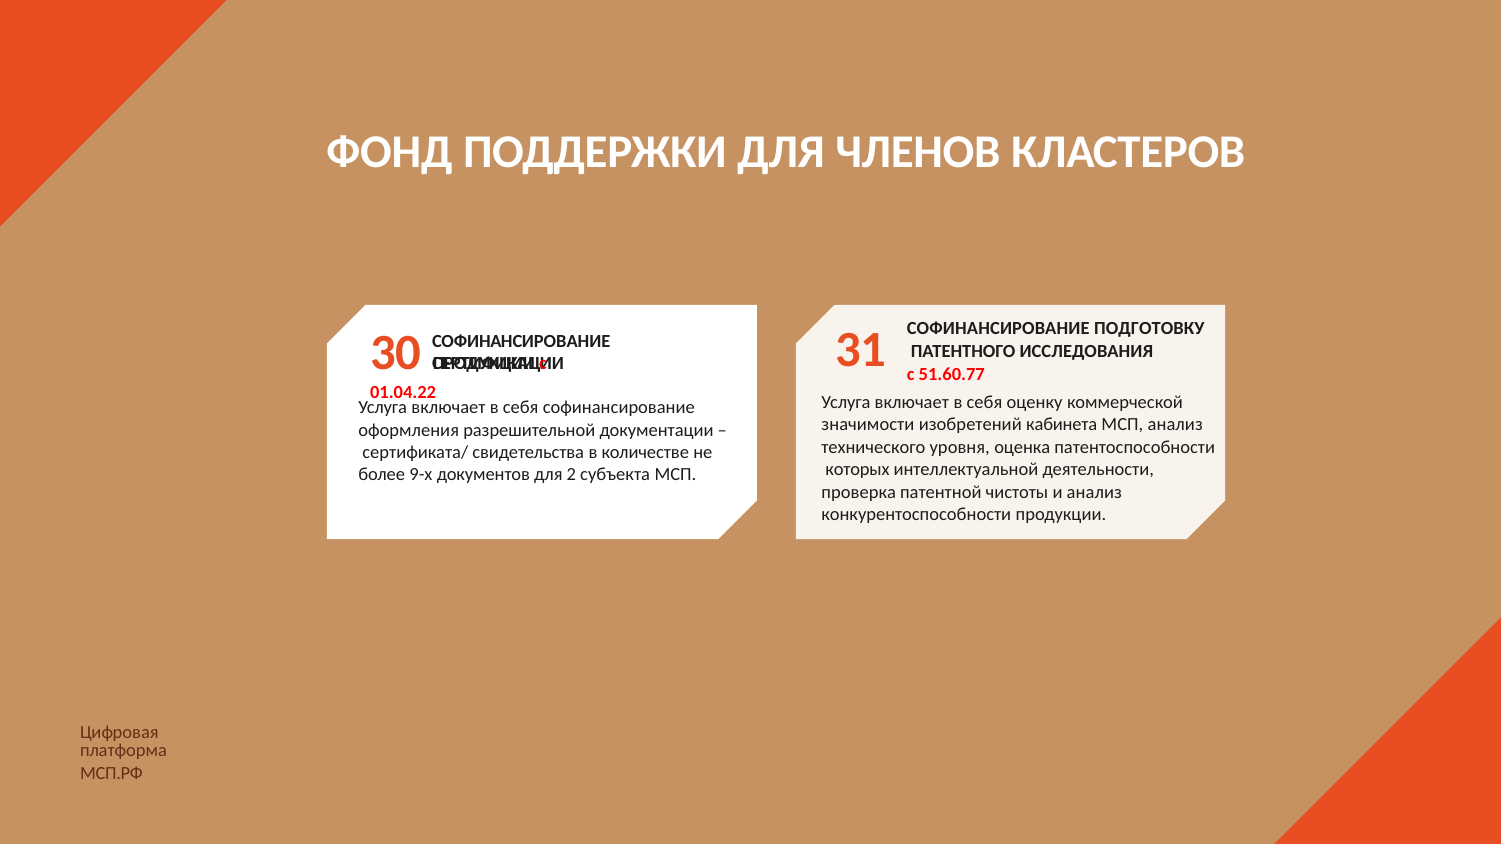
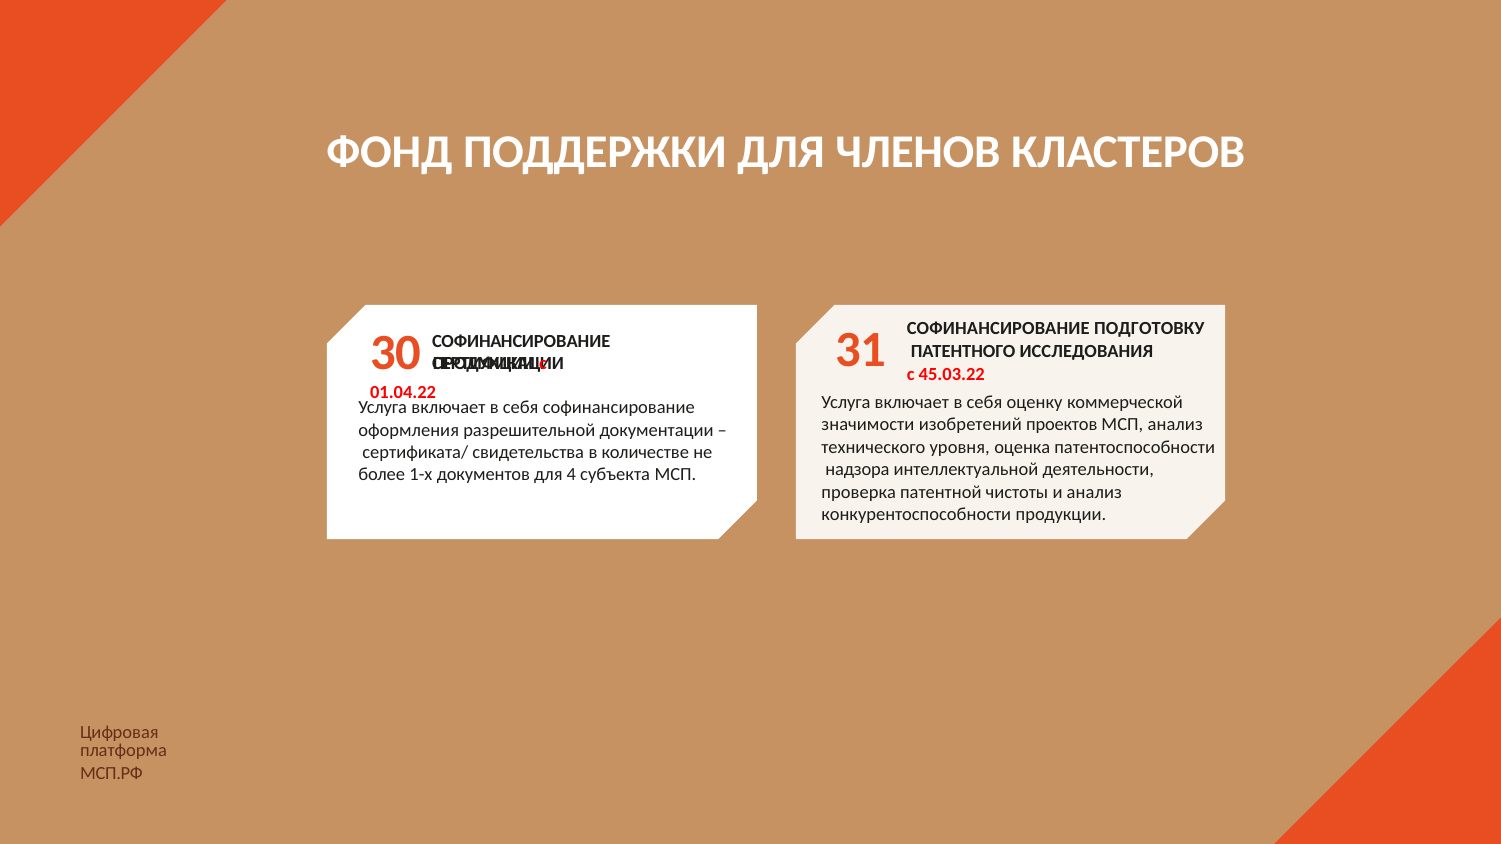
51.60.77: 51.60.77 -> 45.03.22 (952, 374)
кабинета: кабинета -> проектов (1062, 425)
которых: которых -> надзора (858, 470)
9-х: 9-х -> 1-х (421, 475)
2: 2 -> 4 (571, 475)
